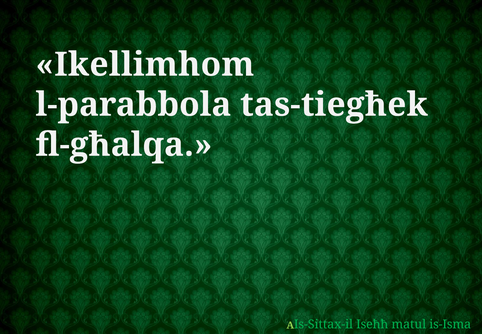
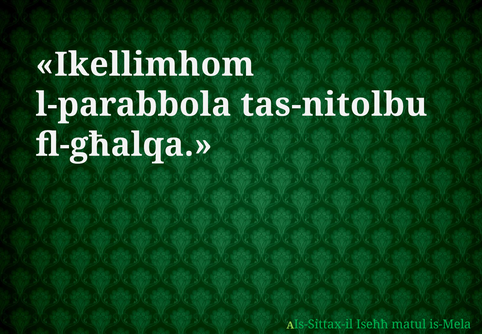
tas-tiegħek: tas-tiegħek -> tas-nitolbu (334, 105)
is-Isma: is-Isma -> is-Mela (450, 324)
